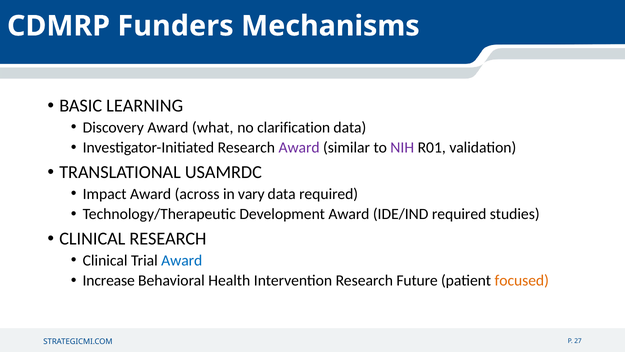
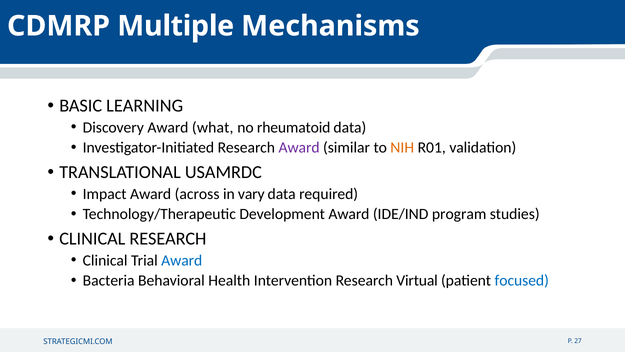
Funders: Funders -> Multiple (176, 26)
clarification: clarification -> rheumatoid (294, 127)
NIH colour: purple -> orange (402, 147)
IDE/IND required: required -> program (459, 214)
Increase: Increase -> Bacteria (109, 280)
Future: Future -> Virtual (417, 280)
focused colour: orange -> blue (522, 280)
